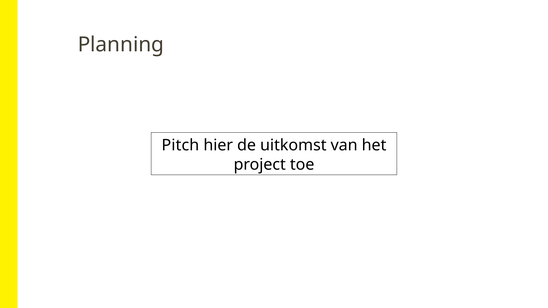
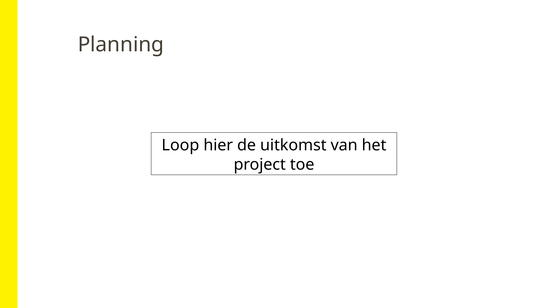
Pitch: Pitch -> Loop (180, 145)
